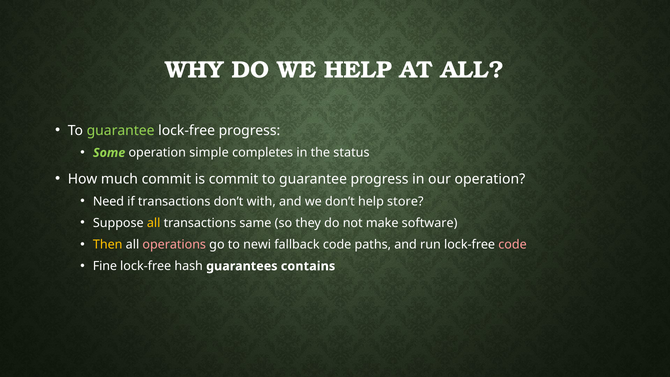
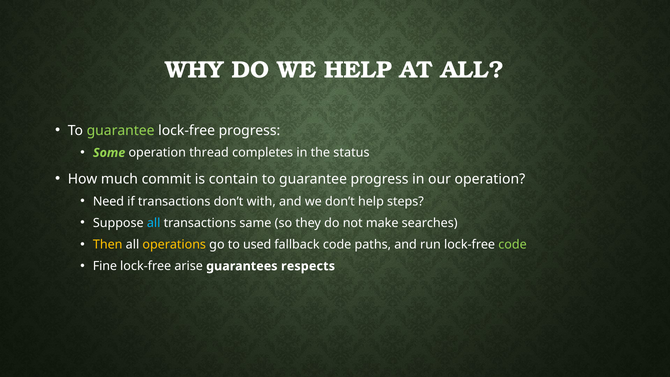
simple: simple -> thread (209, 153)
is commit: commit -> contain (234, 179)
store: store -> steps (405, 201)
all colour: yellow -> light blue (154, 223)
software: software -> searches (430, 223)
operations colour: pink -> yellow (174, 244)
newi: newi -> used (257, 244)
code colour: pink -> light green (513, 244)
hash: hash -> arise (189, 266)
contains: contains -> respects (308, 266)
